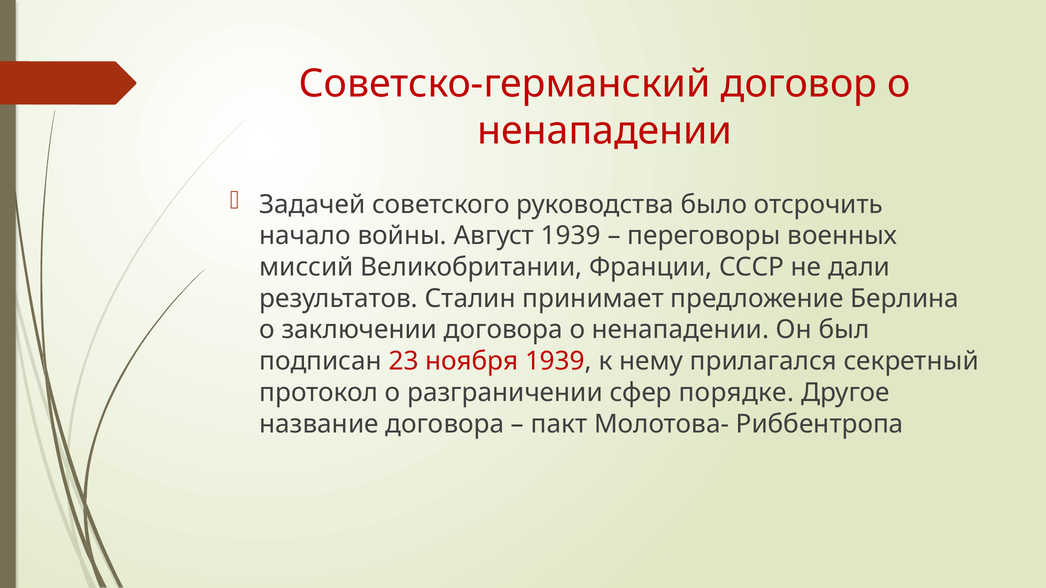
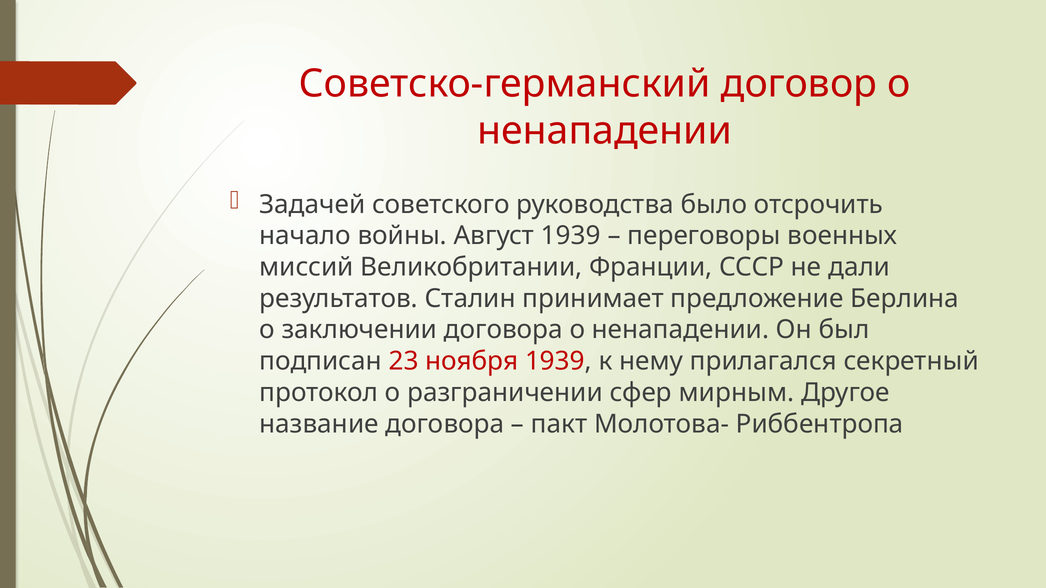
порядке: порядке -> мирным (736, 393)
